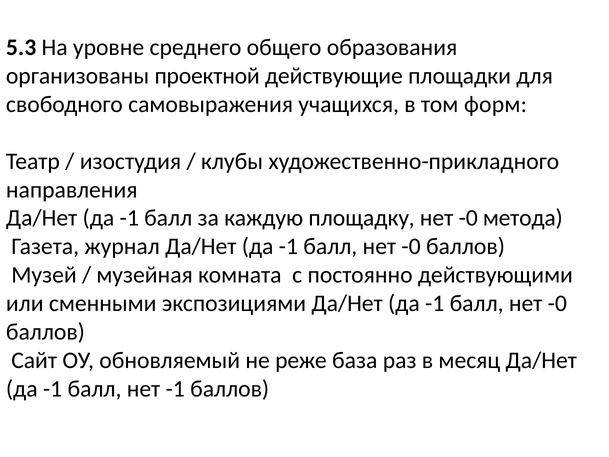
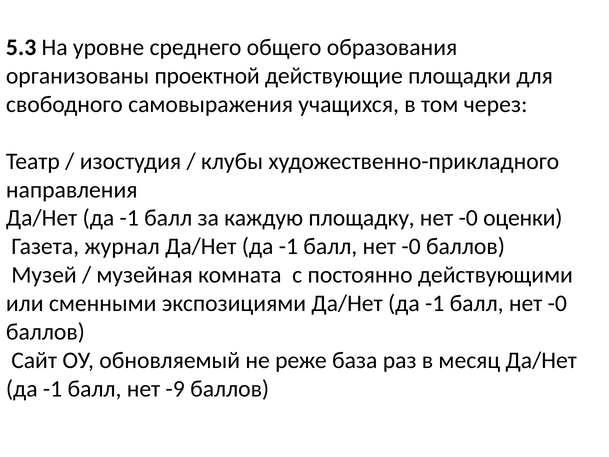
форм: форм -> через (496, 104)
метода: метода -> оценки (523, 218)
нет -1: -1 -> -9 (175, 389)
